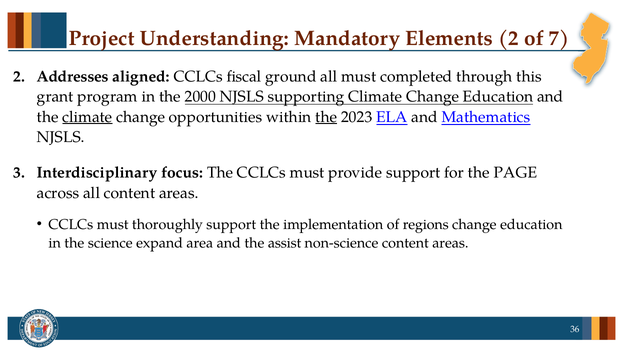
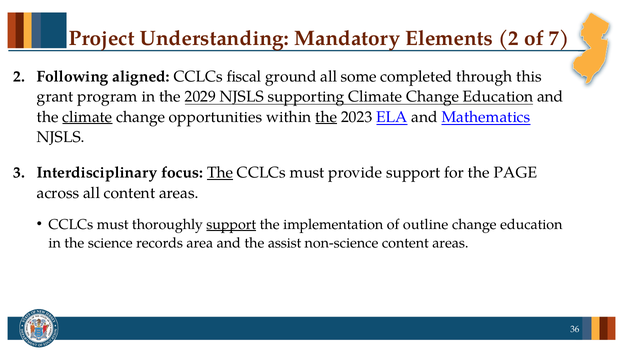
Addresses: Addresses -> Following (73, 77)
all must: must -> some (359, 77)
2000: 2000 -> 2029 (200, 97)
The underline: none -> present (220, 173)
support underline: none -> present (231, 225)
regions: regions -> outline (426, 225)
expand: expand -> records (160, 243)
